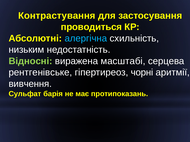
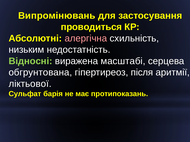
Контрастування: Контрастування -> Випромінювань (57, 16)
алергічна colour: light blue -> pink (86, 39)
рентгенівське: рентгенівське -> обгрунтована (40, 73)
чорні: чорні -> після (142, 73)
вивчення: вивчення -> ліктьової (30, 84)
